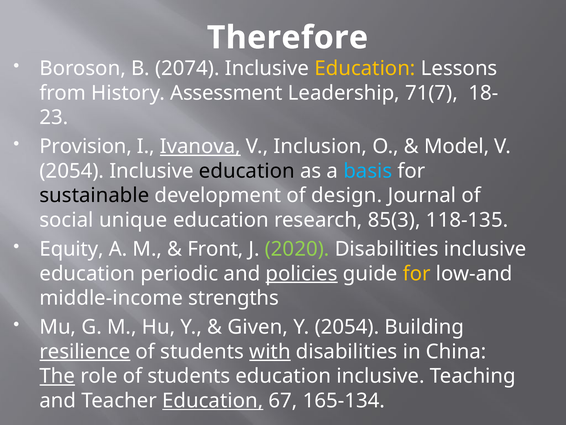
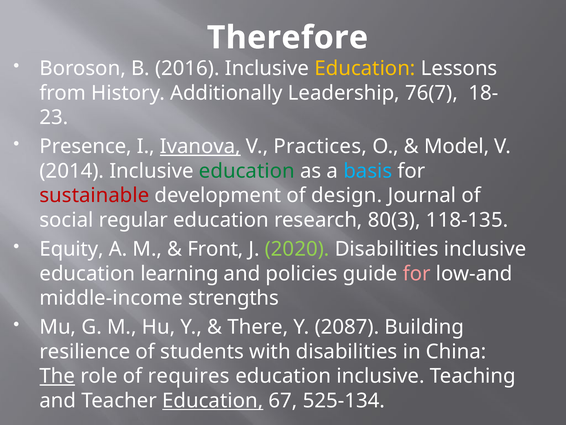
2074: 2074 -> 2016 (187, 68)
Assessment: Assessment -> Additionally (226, 93)
71(7: 71(7 -> 76(7 (431, 93)
Provision: Provision -> Presence (86, 146)
Inclusion: Inclusion -> Practices (320, 146)
2054: 2054 -> 2014 (72, 171)
education colour: black -> green (247, 171)
sustainable colour: black -> red (94, 195)
unique: unique -> regular (133, 220)
85(3: 85(3 -> 80(3 (394, 220)
periodic: periodic -> learning (180, 273)
policies underline: present -> none (302, 273)
for colour: yellow -> pink (417, 273)
Given: Given -> There (258, 327)
Y 2054: 2054 -> 2087 (347, 327)
resilience underline: present -> none (85, 351)
with underline: present -> none (270, 351)
role of students: students -> requires (189, 376)
165-134: 165-134 -> 525-134 (344, 400)
